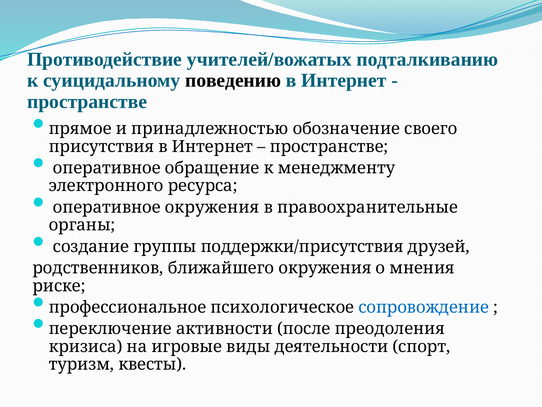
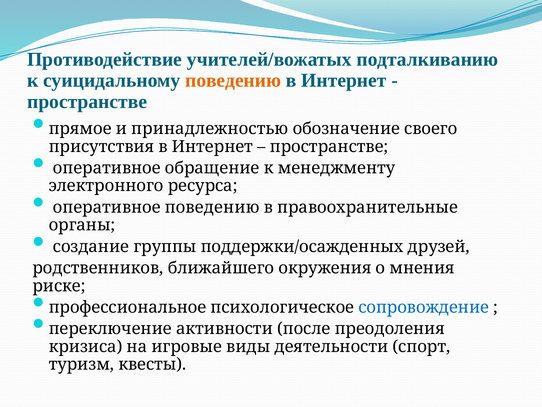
поведению colour: black -> orange (233, 80)
оперативное окружения: окружения -> поведению (212, 207)
поддержки/присутствия: поддержки/присутствия -> поддержки/осажденных (302, 246)
